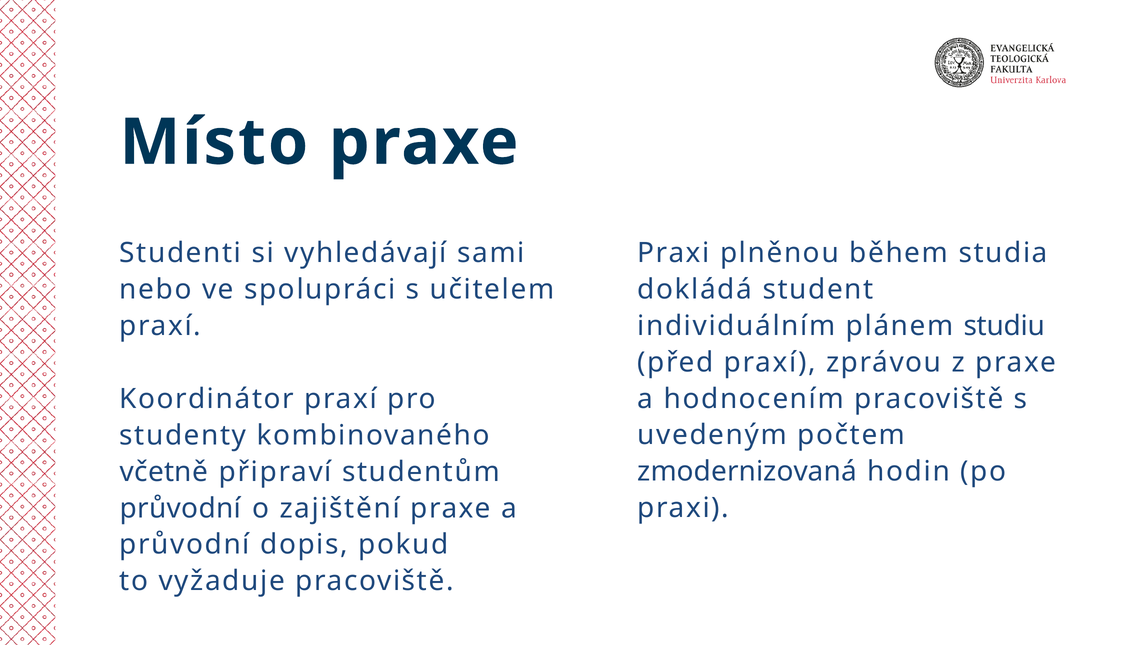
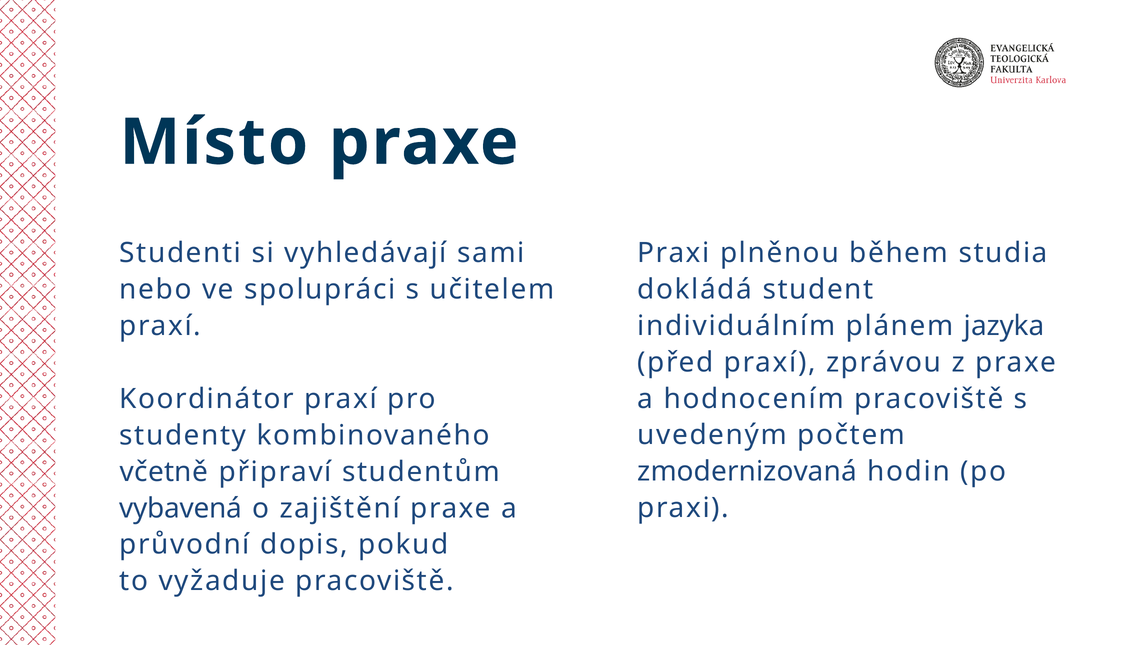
studiu: studiu -> jazyka (1004, 326)
průvodní: průvodní -> vybavená (181, 508)
